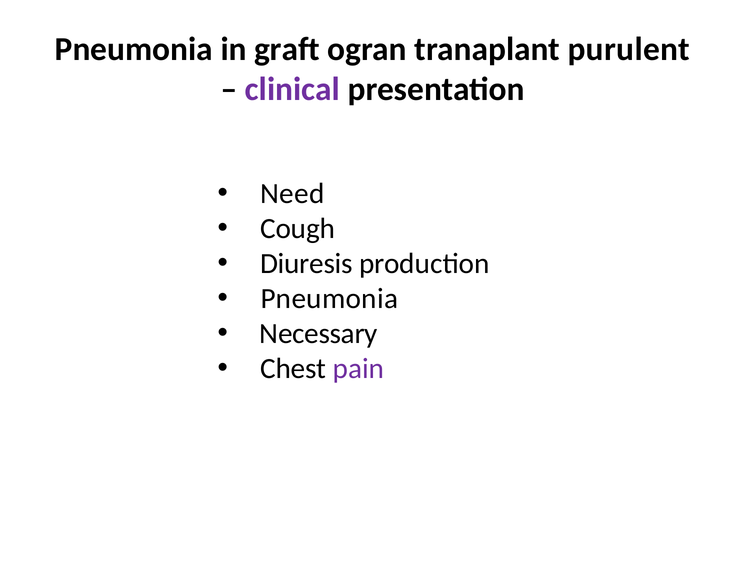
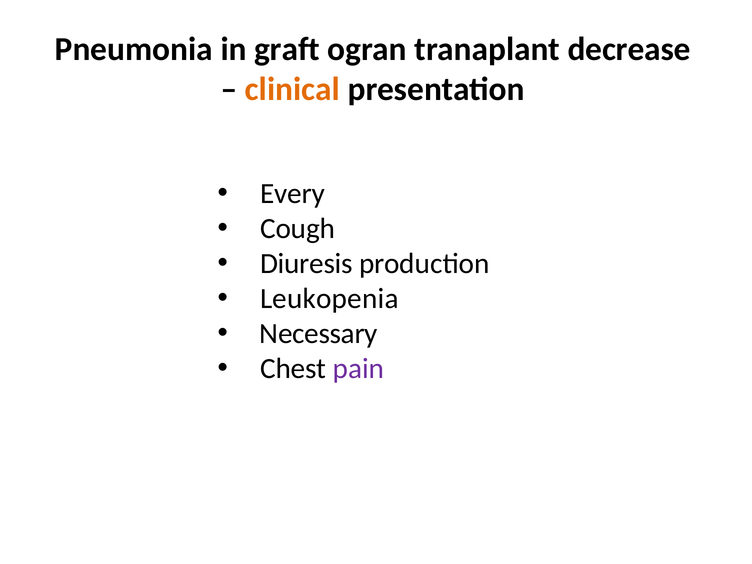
purulent: purulent -> decrease (629, 49)
clinical colour: purple -> orange (293, 89)
Need: Need -> Every (293, 193)
Pneumonia: Pneumonia -> Leukopenia (329, 299)
